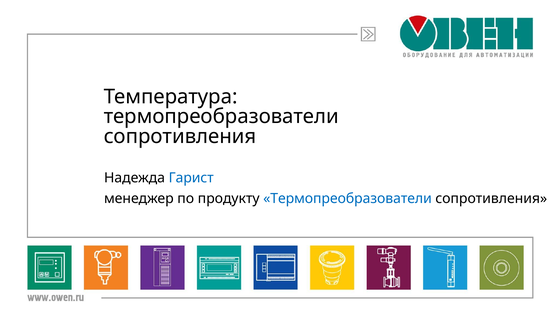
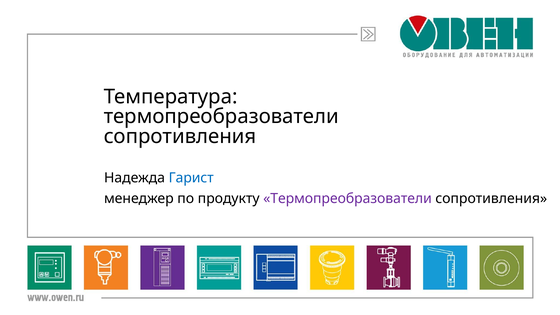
Термопреобразователи colour: blue -> purple (348, 199)
